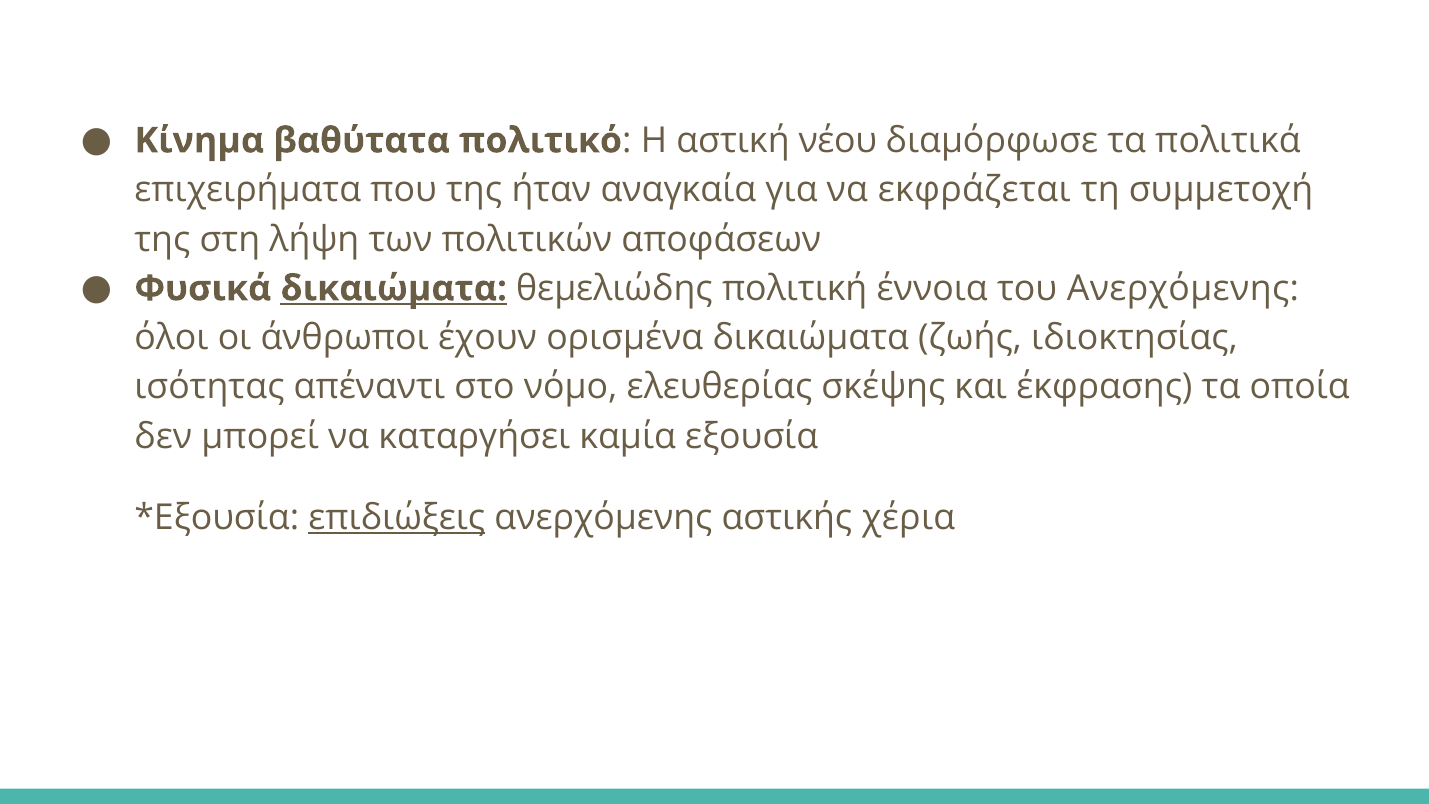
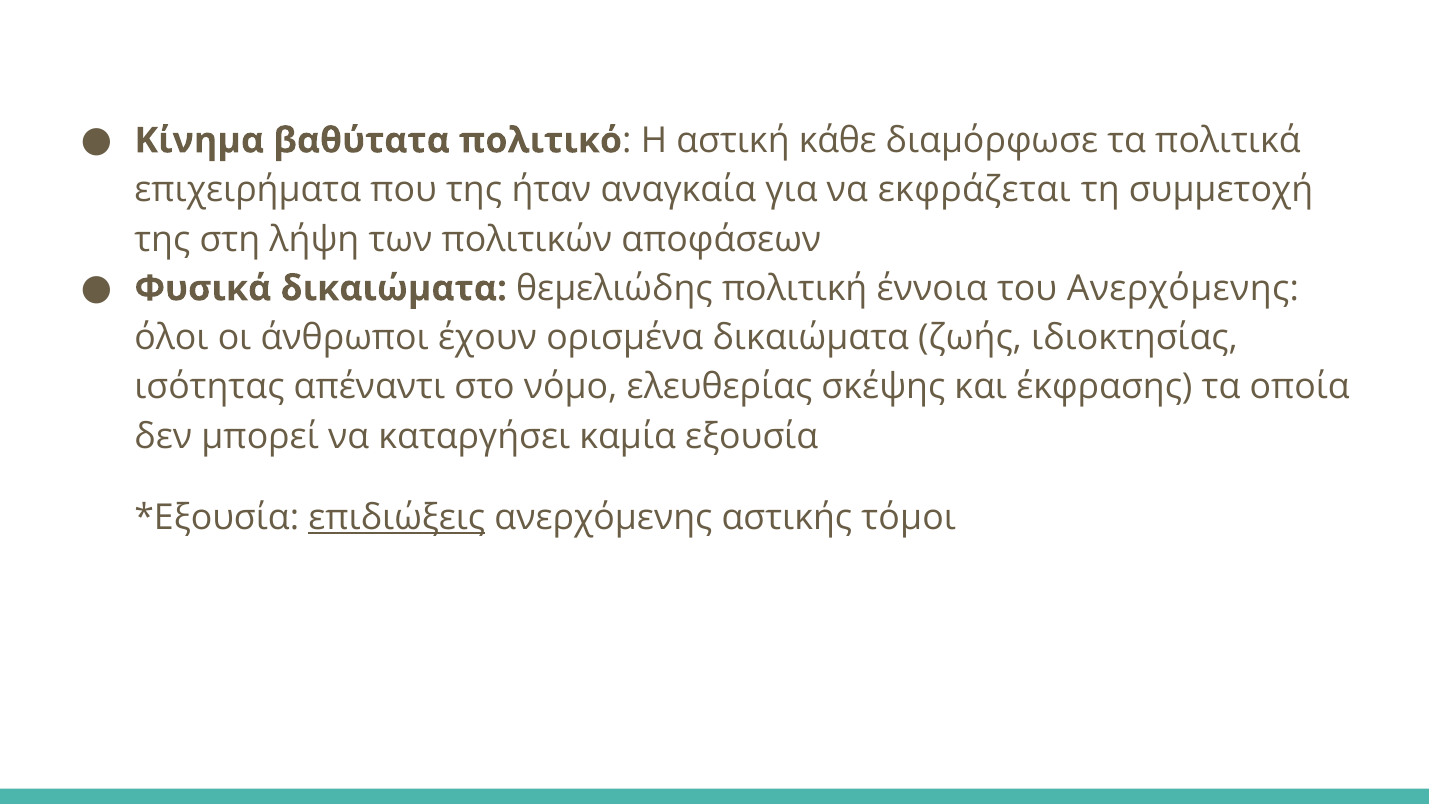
νέου: νέου -> κάθε (838, 141)
δικαιώματα underline: present -> none (394, 288)
χέρια: χέρια -> τόμοι (909, 517)
